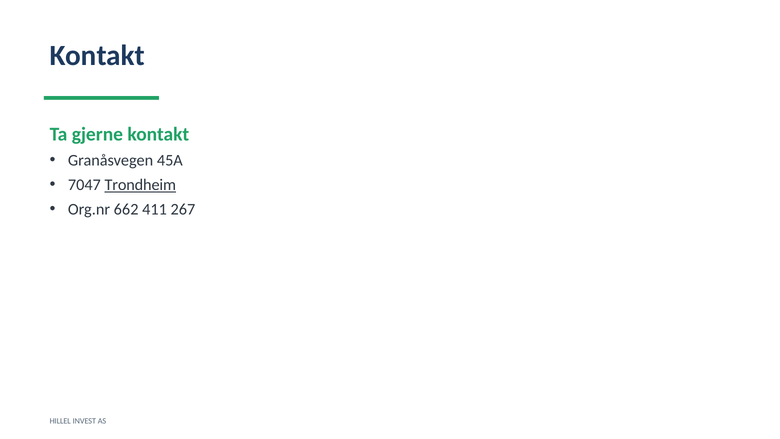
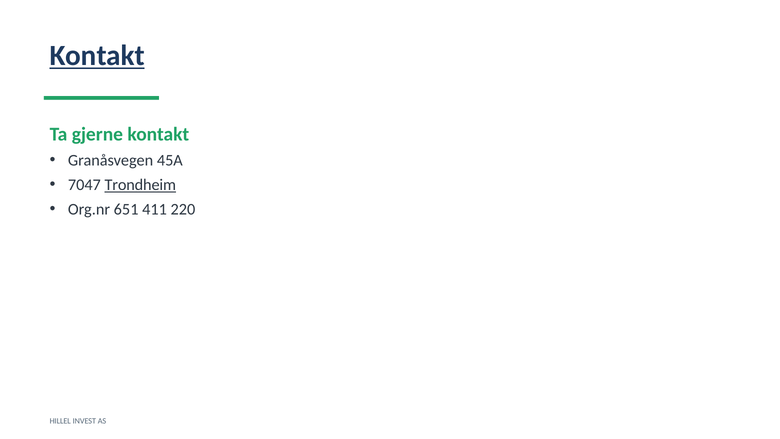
Kontakt underline: none -> present (97, 56)
662: 662 -> 651 (126, 209)
267: 267 -> 220 (183, 209)
